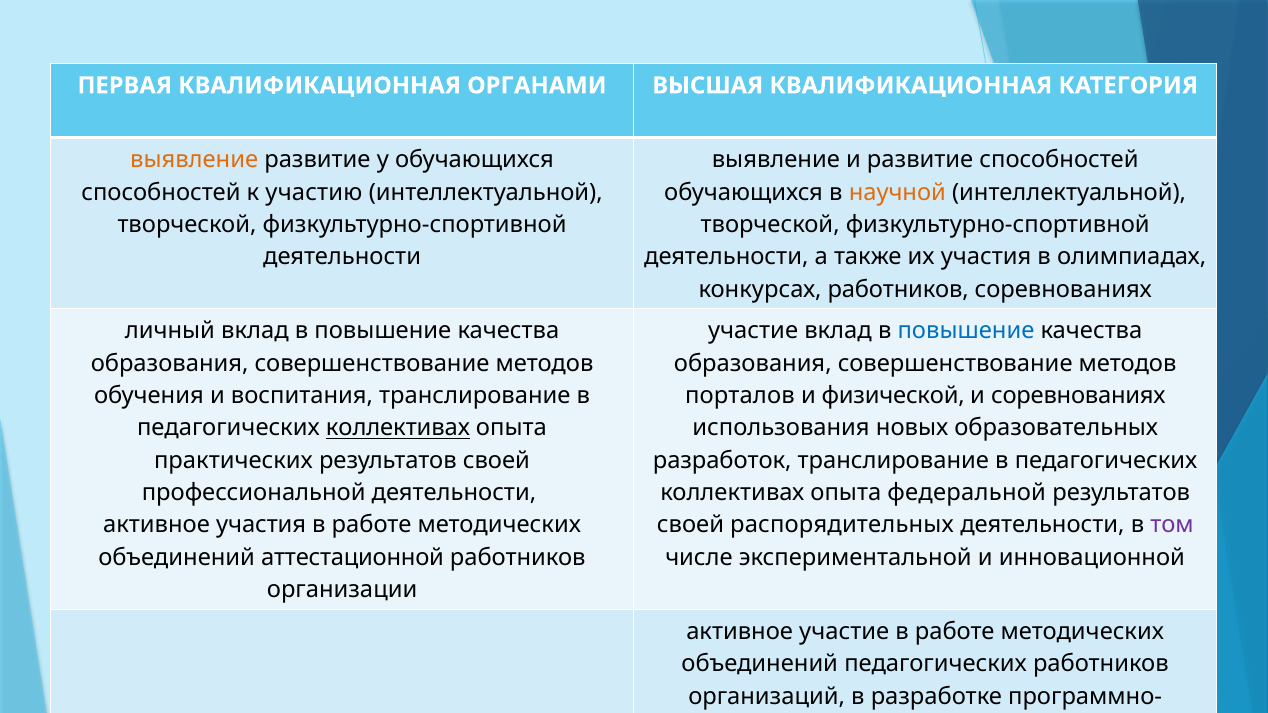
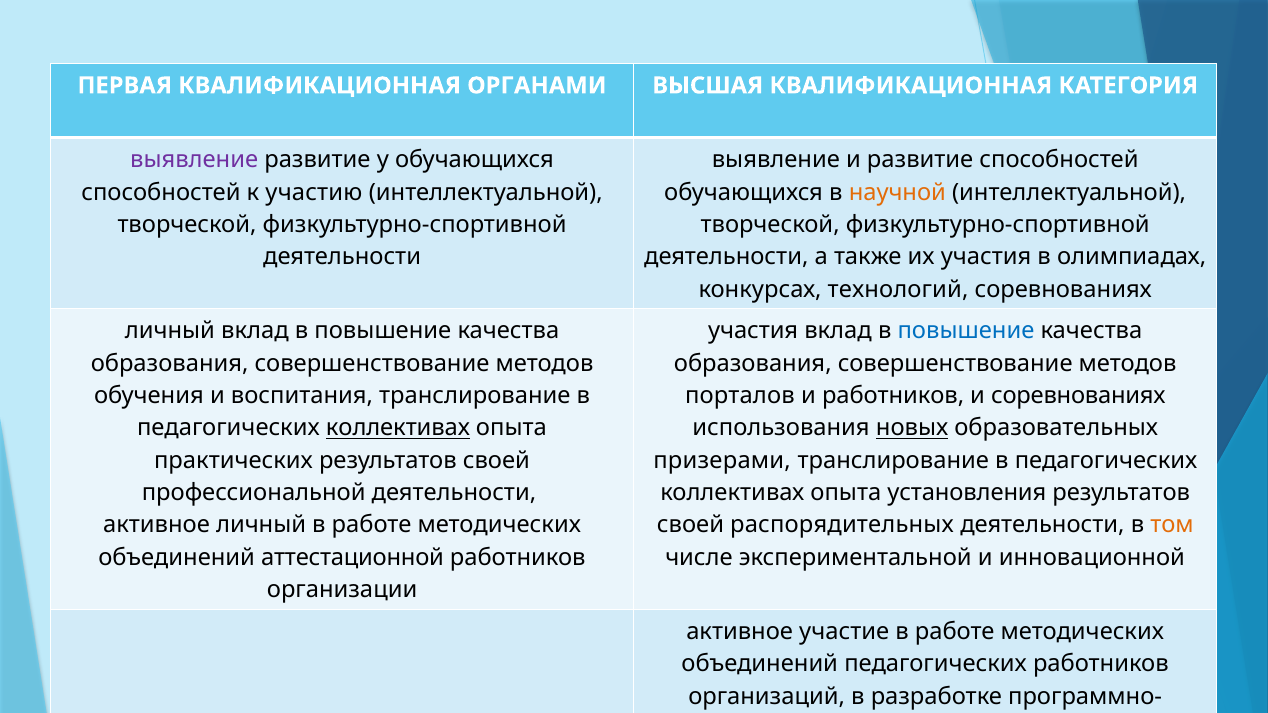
выявление colour: orange -> purple (194, 160)
конкурсах работников: работников -> технологий (898, 289)
участие: участие -> участия (753, 331)
и физической: физической -> работников (893, 396)
новых underline: none -> present (912, 428)
разработок: разработок -> призерами (722, 461)
федеральной: федеральной -> установления (967, 493)
активное участия: участия -> личный (261, 525)
том colour: purple -> orange (1172, 525)
